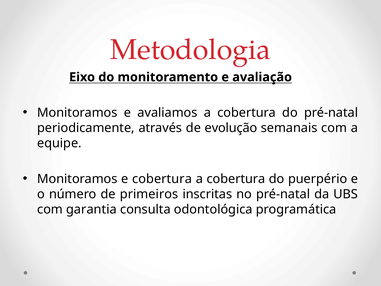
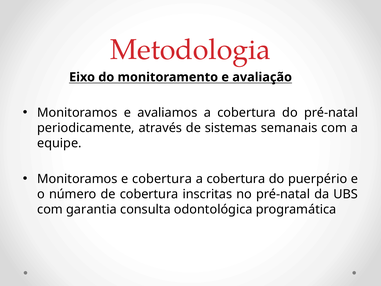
evolução: evolução -> sistemas (231, 128)
de primeiros: primeiros -> cobertura (149, 194)
